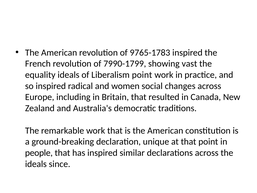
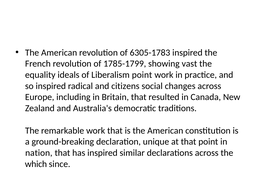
9765-1783: 9765-1783 -> 6305-1783 (150, 52)
7990-1799: 7990-1799 -> 1785-1799 (125, 64)
women: women -> citizens (125, 86)
people: people -> nation (39, 153)
ideals: ideals -> which (36, 164)
